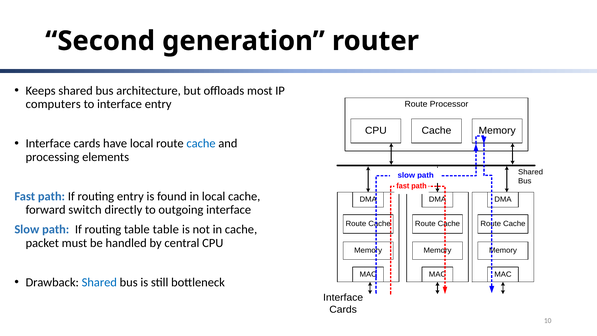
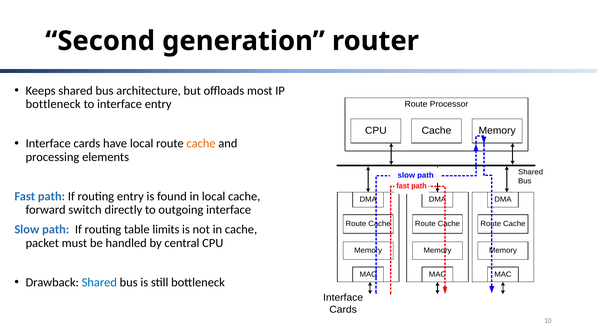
computers: computers -> bottleneck (53, 104)
cache colour: blue -> orange (201, 143)
table table: table -> limits (166, 229)
